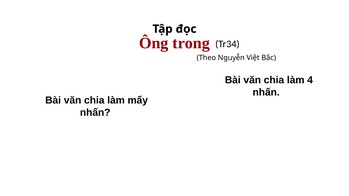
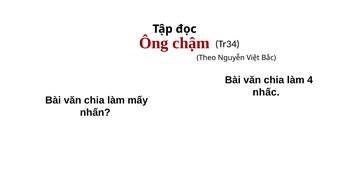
trong: trong -> chậm (191, 43)
nhấn: nhấn -> nhấc (266, 92)
